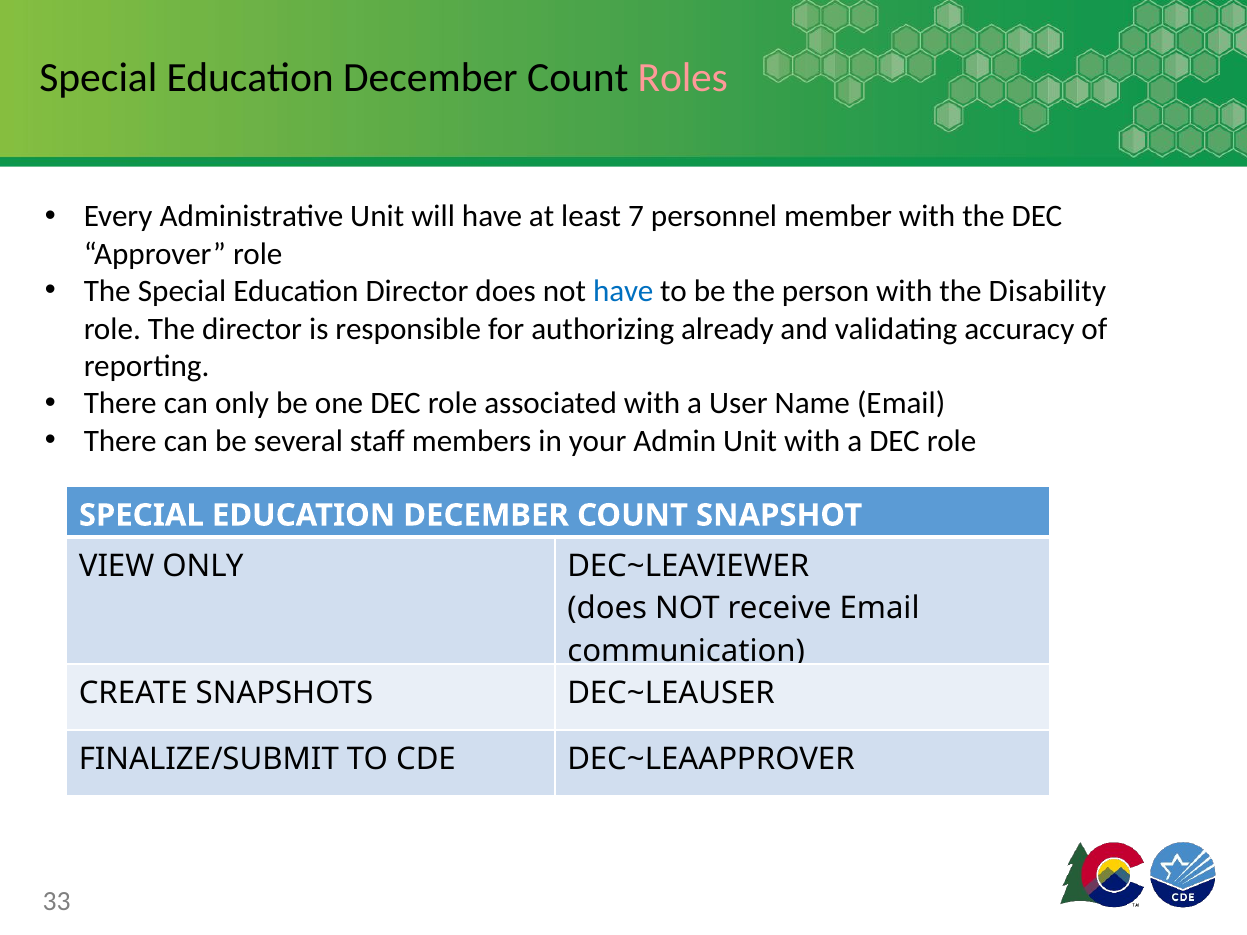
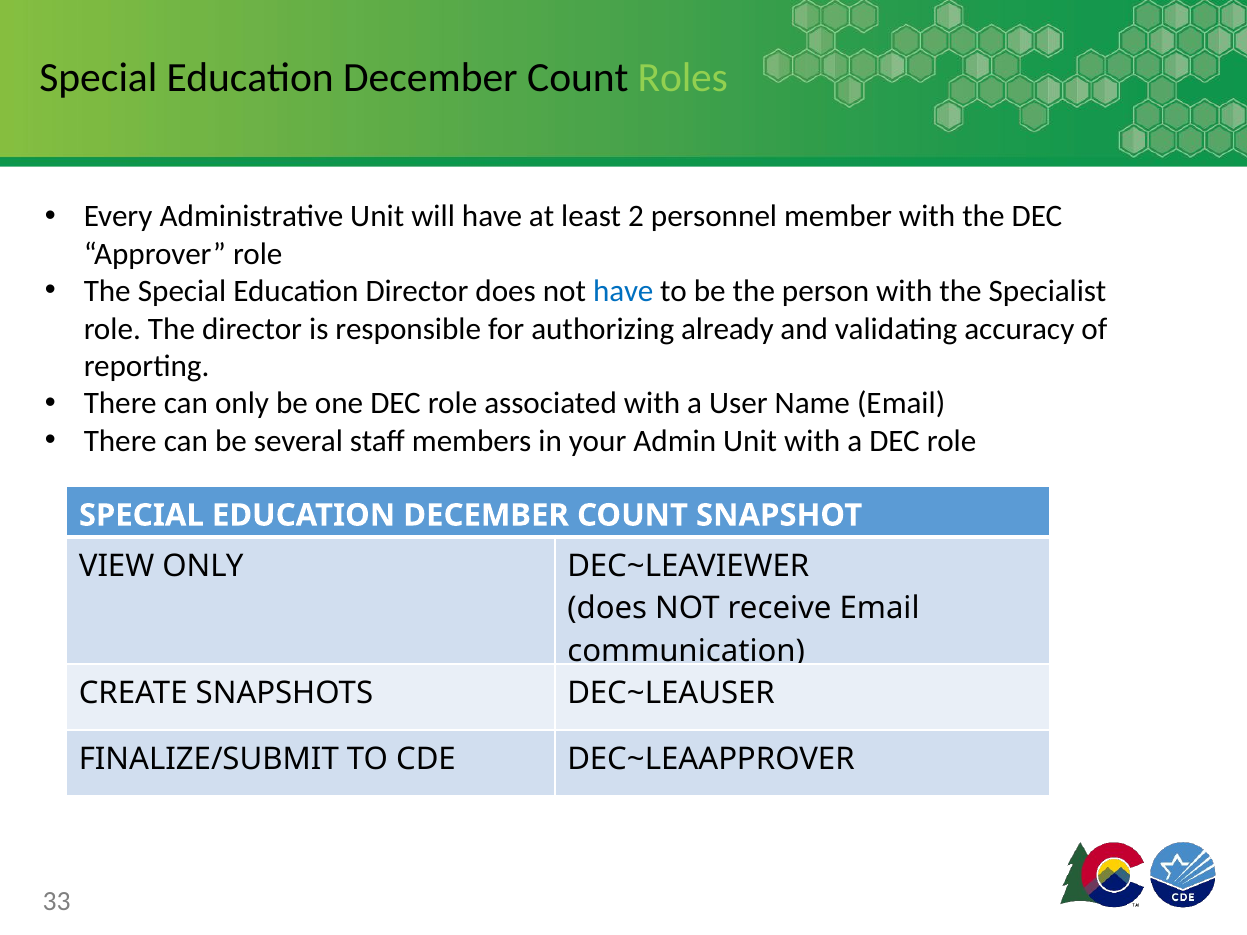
Roles colour: pink -> light green (683, 77)
7: 7 -> 2 (636, 217)
Disability: Disability -> Specialist (1048, 291)
